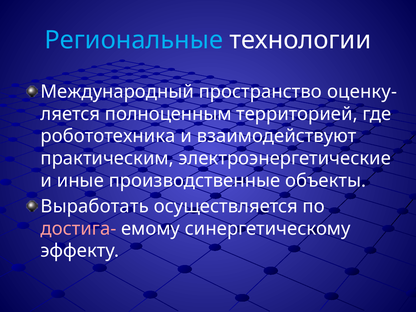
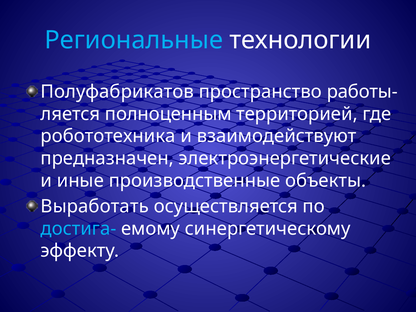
Международный: Международный -> Полуфабрикатов (117, 92)
оценку-: оценку- -> работы- (362, 92)
практическим: практическим -> предназначен (107, 158)
достига- colour: pink -> light blue (78, 229)
